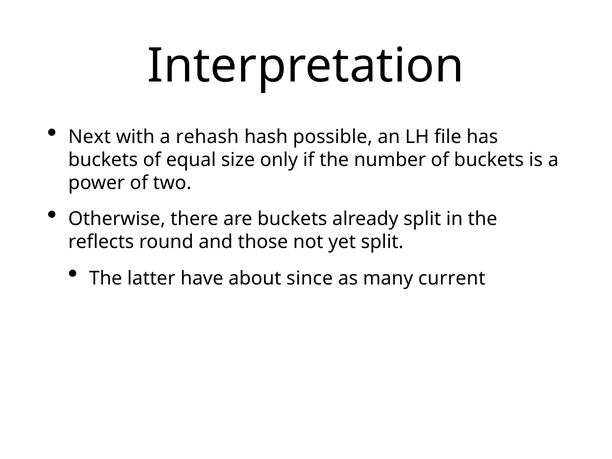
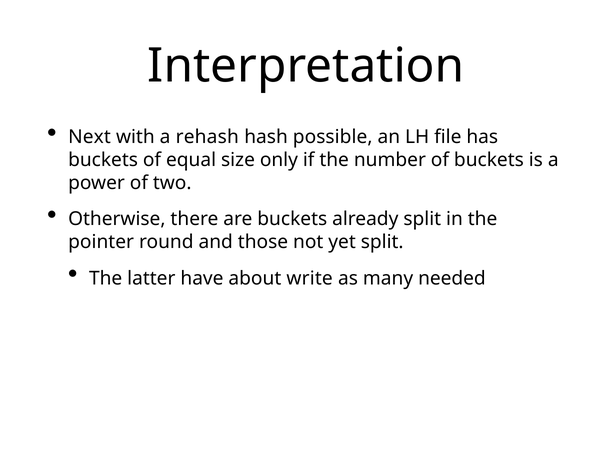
reflects: reflects -> pointer (101, 242)
since: since -> write (310, 278)
current: current -> needed (452, 278)
